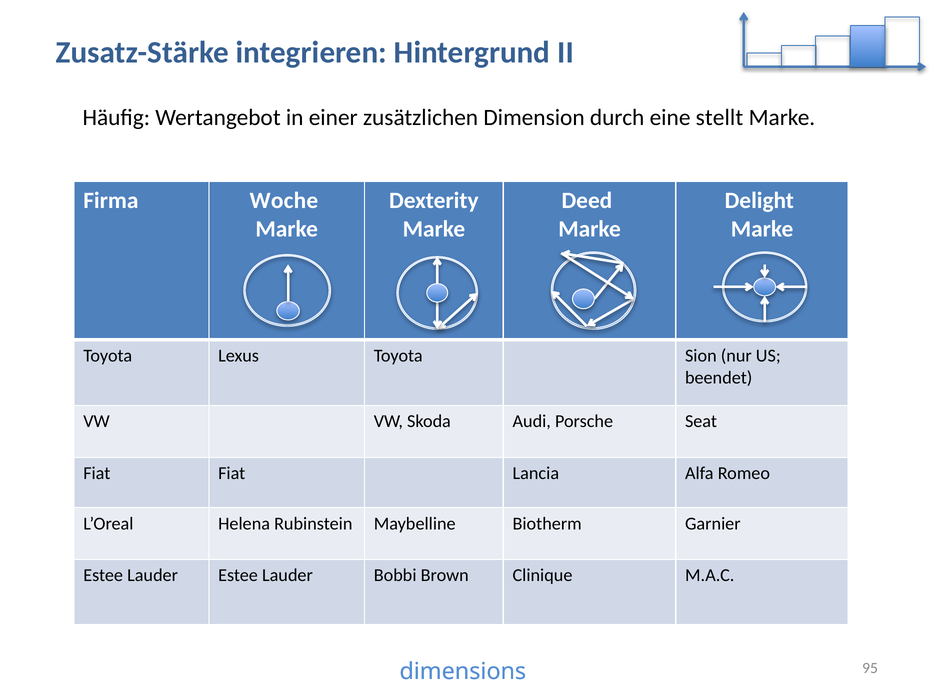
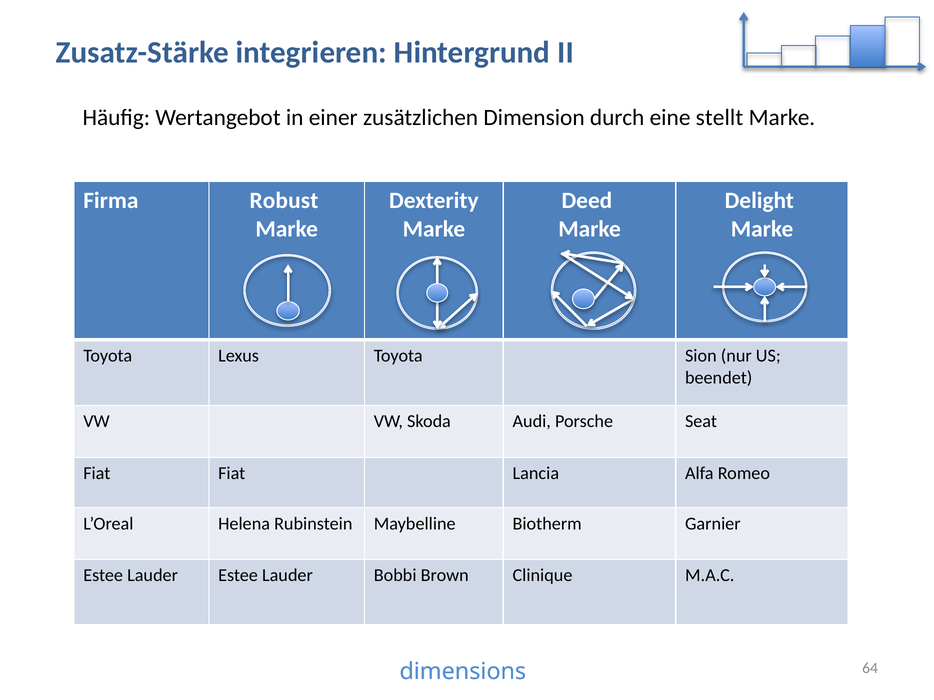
Woche: Woche -> Robust (284, 201)
95: 95 -> 64 (870, 669)
